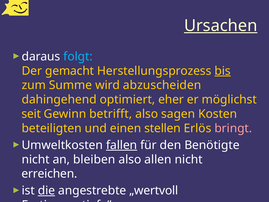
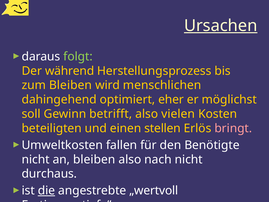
folgt colour: light blue -> light green (78, 56)
gemacht: gemacht -> während (70, 71)
bis underline: present -> none (223, 71)
zum Summe: Summe -> Bleiben (70, 85)
abzuscheiden: abzuscheiden -> menschlichen (162, 85)
seit: seit -> soll (31, 114)
sagen: sagen -> vielen (178, 114)
fallen underline: present -> none (122, 145)
allen: allen -> nach (158, 159)
erreichen: erreichen -> durchaus (49, 174)
